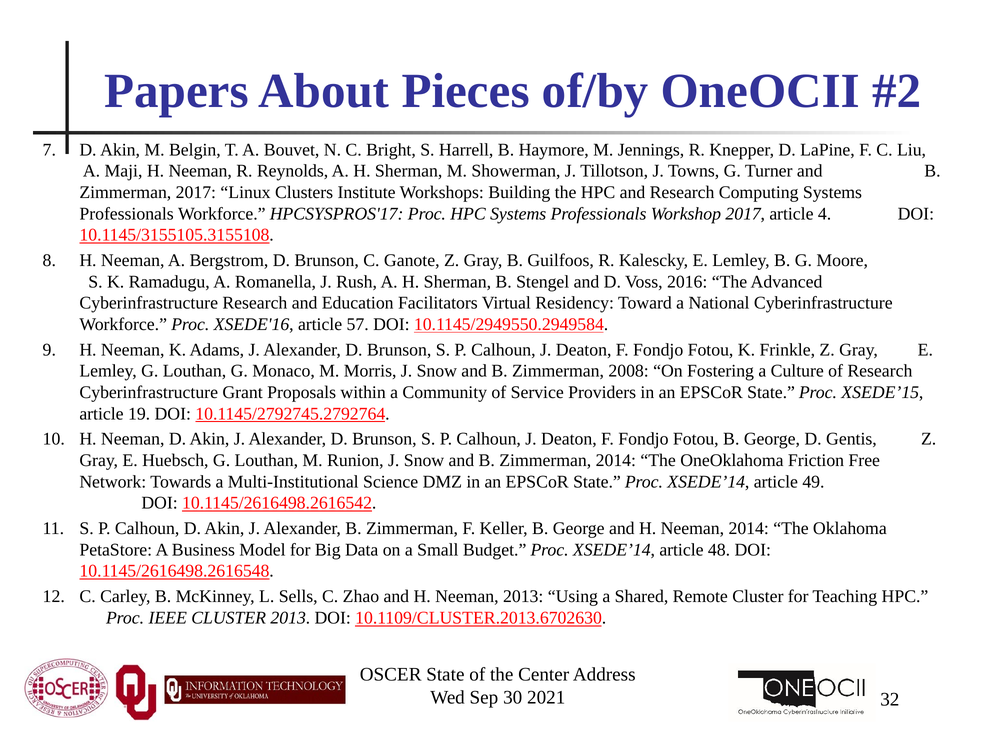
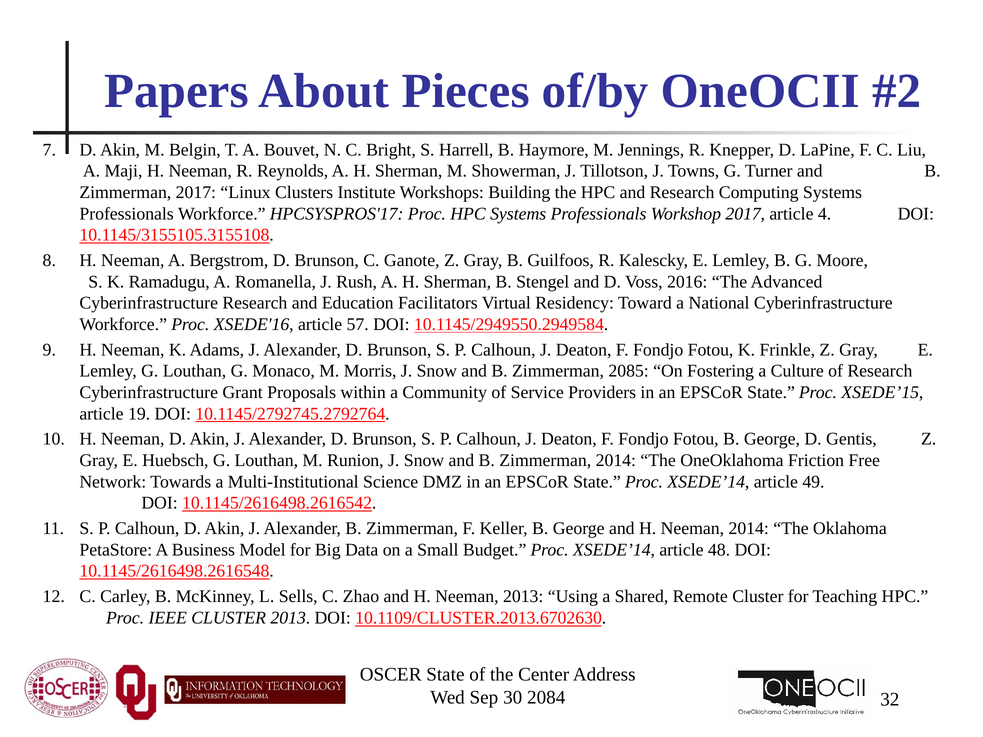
2008: 2008 -> 2085 (629, 371)
2021: 2021 -> 2084 (546, 698)
